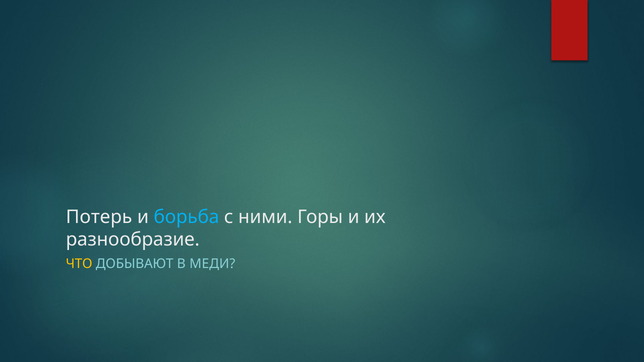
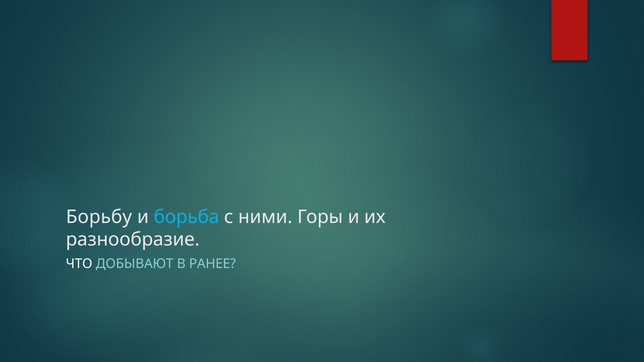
Потерь: Потерь -> Борьбу (99, 217)
ЧТО colour: yellow -> white (79, 264)
МЕДИ: МЕДИ -> РАНЕЕ (212, 264)
